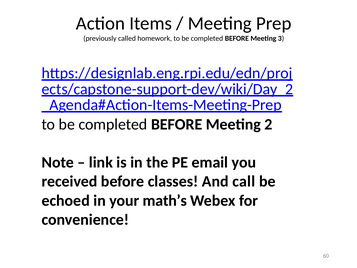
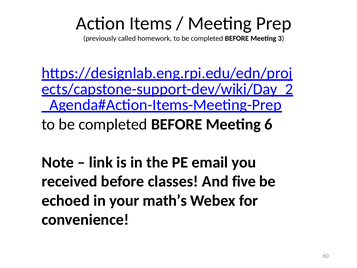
2: 2 -> 6 (269, 124)
call: call -> five (244, 181)
